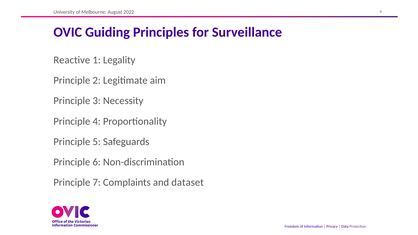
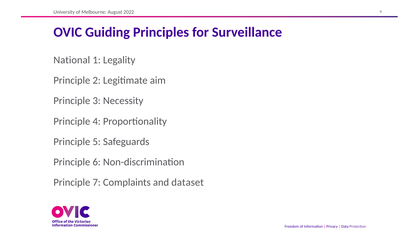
Reactive: Reactive -> National (72, 60)
